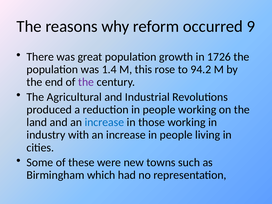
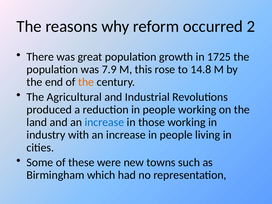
9: 9 -> 2 (251, 26)
1726: 1726 -> 1725 (219, 57)
1.4: 1.4 -> 7.9 (109, 69)
94.2: 94.2 -> 14.8 (201, 69)
the colour: purple -> orange (86, 82)
